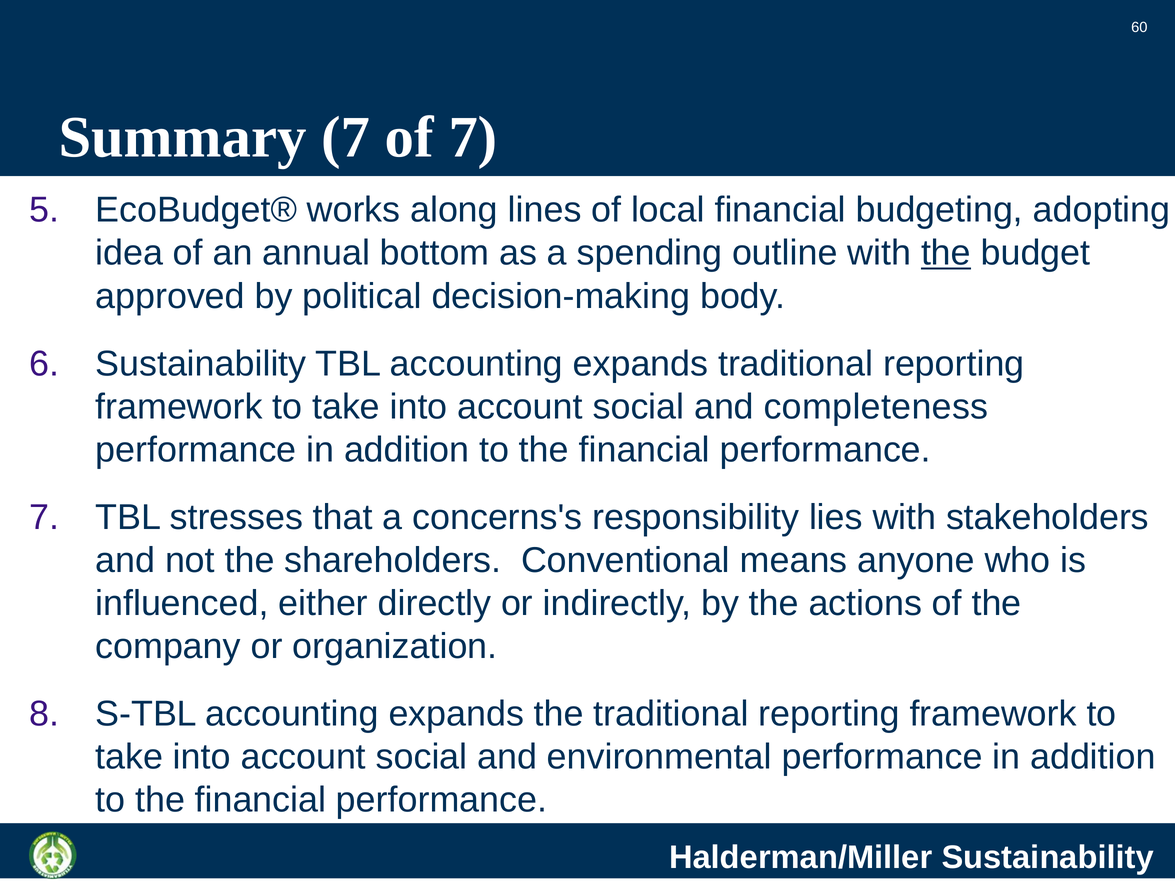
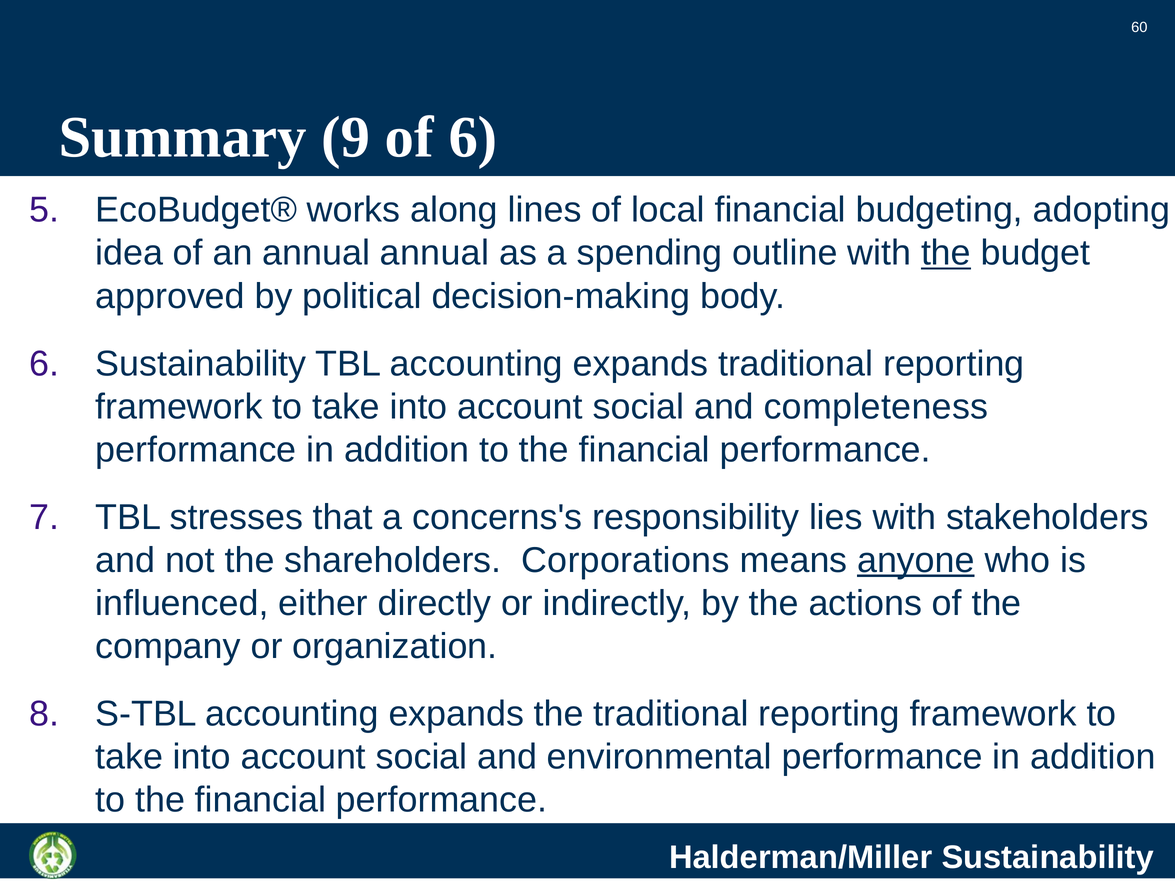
Summary 7: 7 -> 9 (346, 137)
of 7: 7 -> 6 (473, 137)
annual bottom: bottom -> annual (434, 253)
Conventional: Conventional -> Corporations (625, 561)
anyone underline: none -> present (916, 561)
